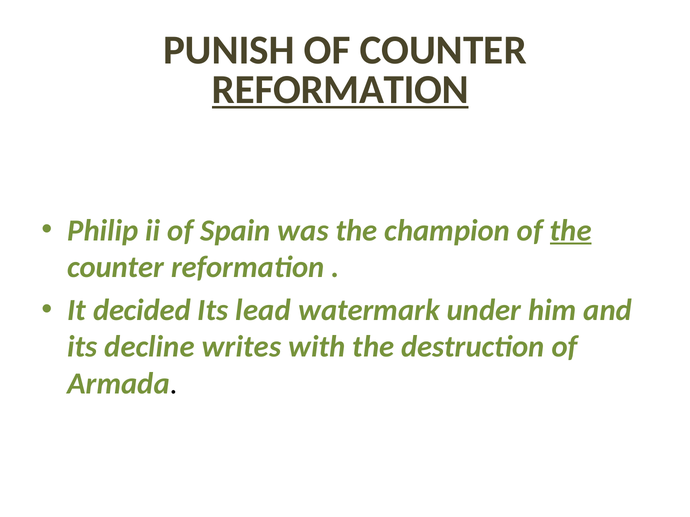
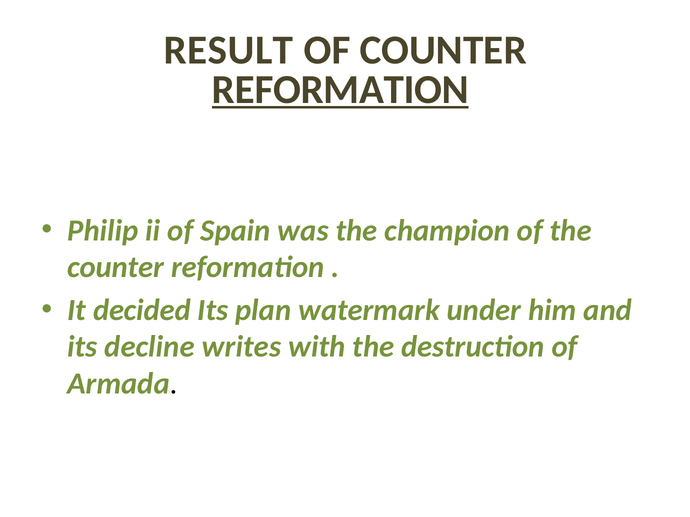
PUNISH: PUNISH -> RESULT (229, 50)
the underline: present -> none (571, 231)
lead: lead -> plan (263, 310)
